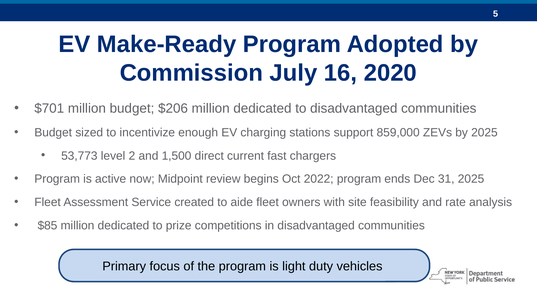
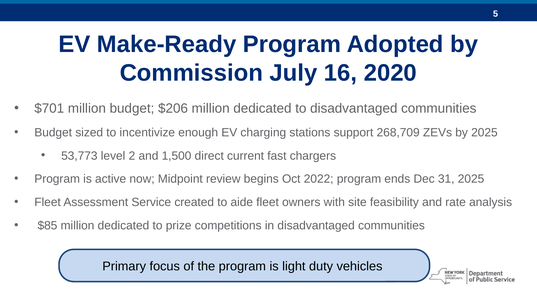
859,000: 859,000 -> 268,709 (398, 133)
